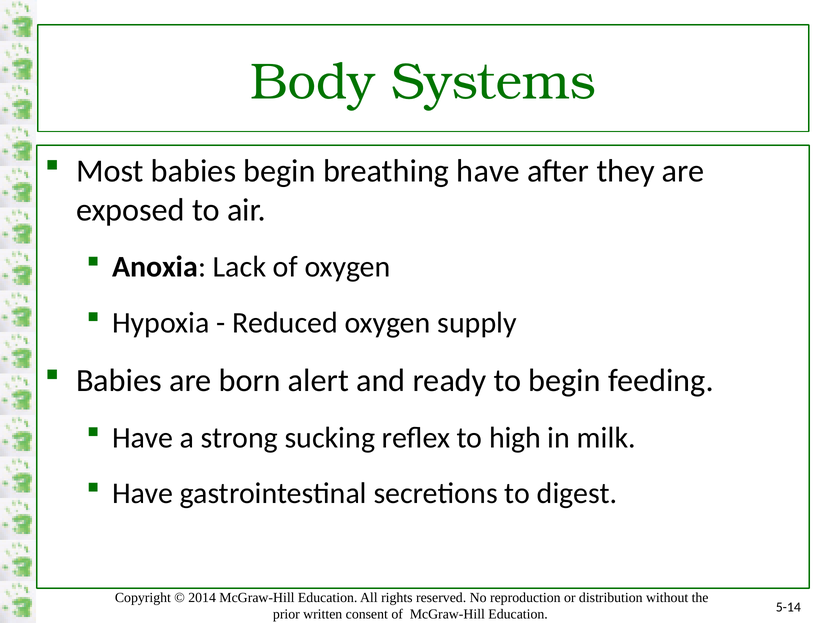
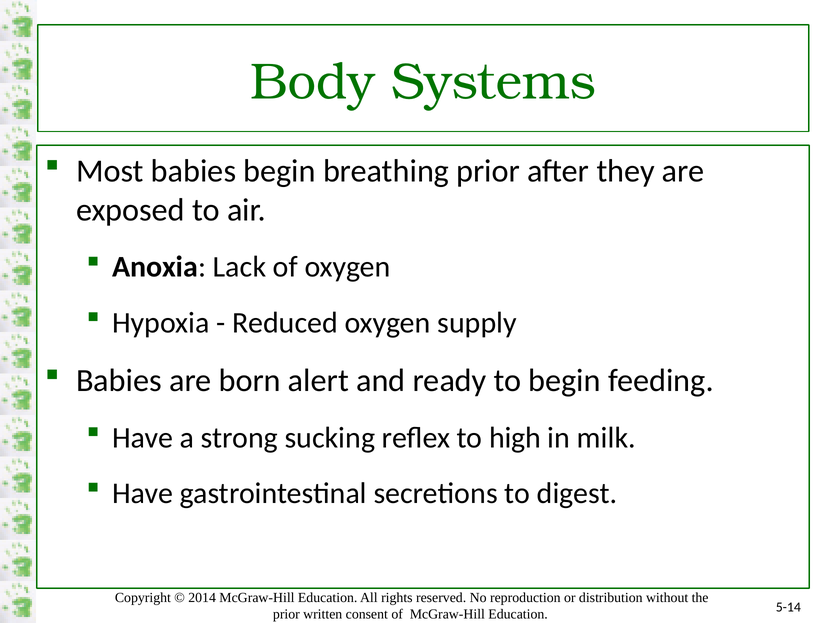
breathing have: have -> prior (488, 171)
